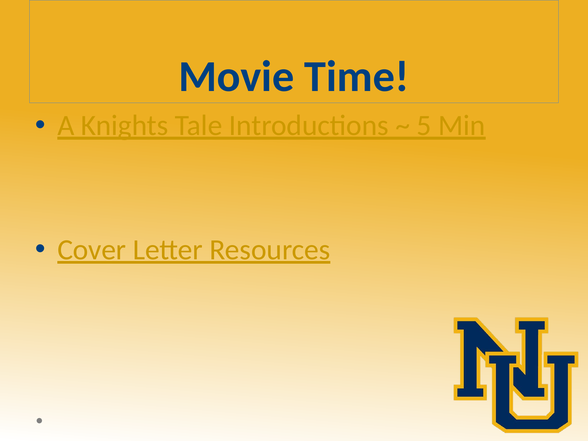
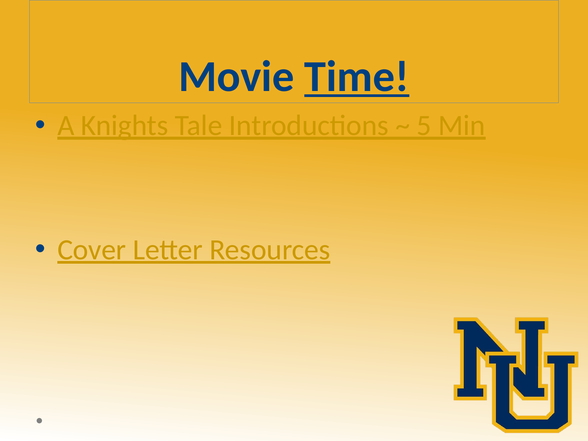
Time underline: none -> present (357, 77)
